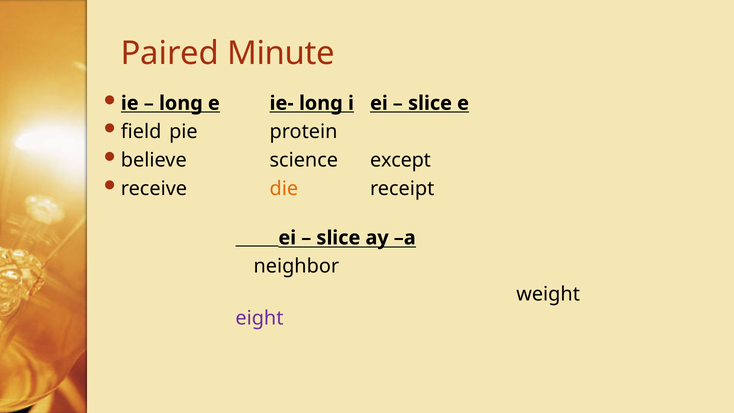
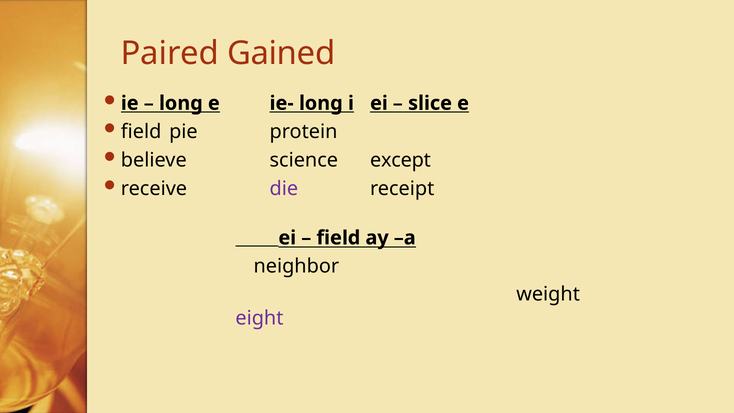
Minute: Minute -> Gained (281, 53)
die colour: orange -> purple (284, 188)
slice: slice -> field (338, 238)
